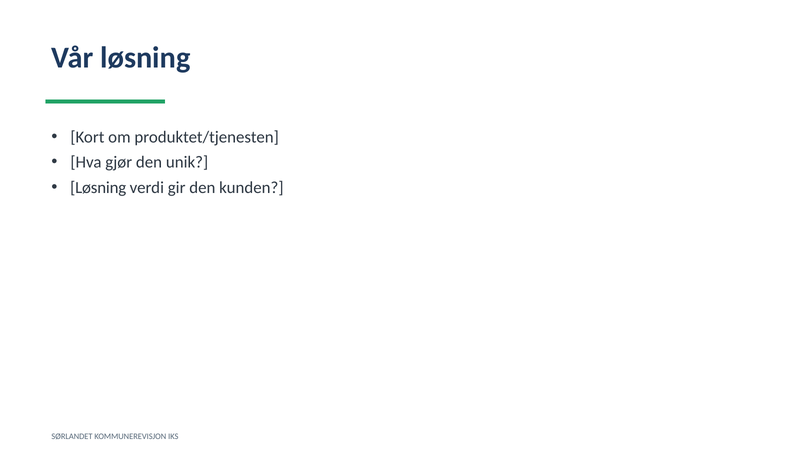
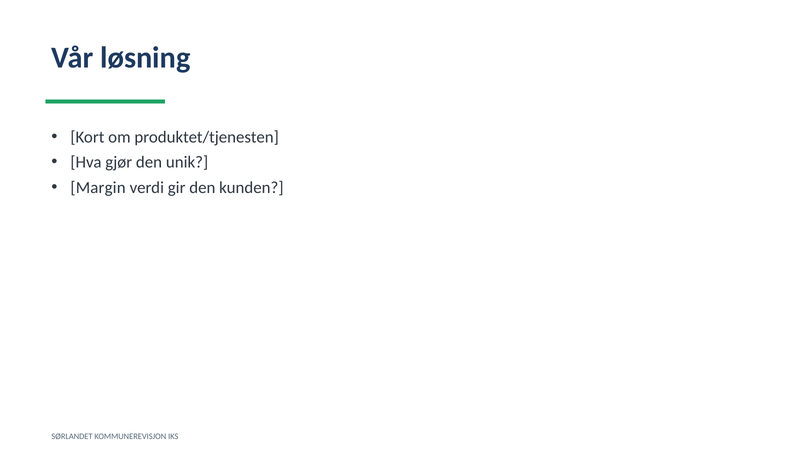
Løsning: Løsning -> Margin (98, 188)
